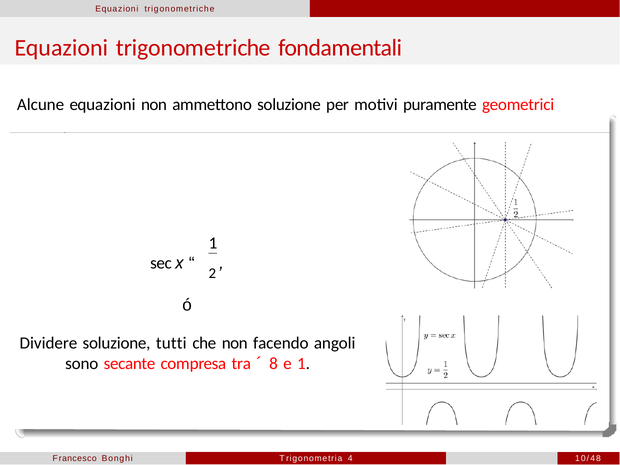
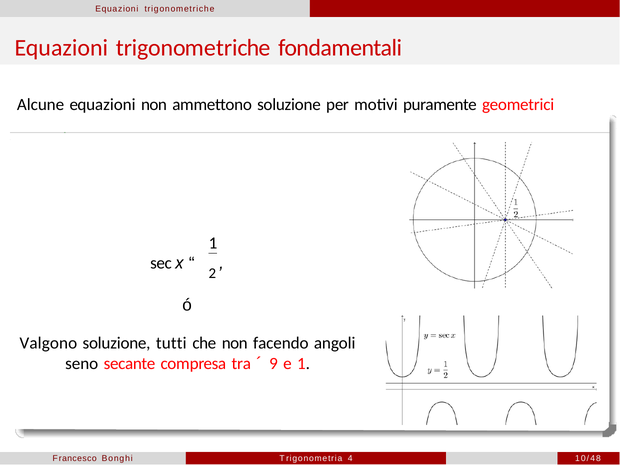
Dividere: Dividere -> Valgono (48, 343)
sono: sono -> seno (82, 364)
8: 8 -> 9 (273, 364)
